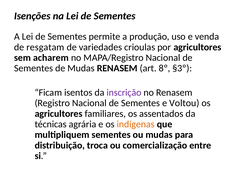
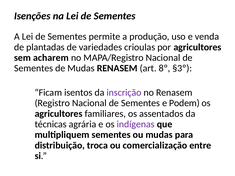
resgatam: resgatam -> plantadas (45, 47)
Voltou: Voltou -> Podem (184, 103)
indígenas colour: orange -> purple (136, 124)
